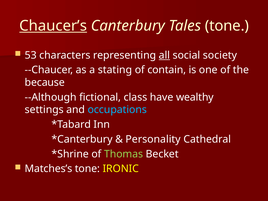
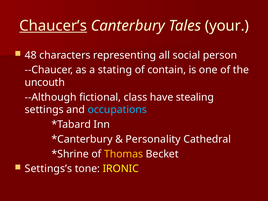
Tales tone: tone -> your (227, 26)
53: 53 -> 48 (31, 55)
all underline: present -> none (164, 55)
society: society -> person (220, 55)
because: because -> uncouth (45, 82)
wealthy: wealthy -> stealing (195, 97)
Thomas colour: light green -> yellow (124, 154)
Matches’s: Matches’s -> Settings’s (48, 169)
